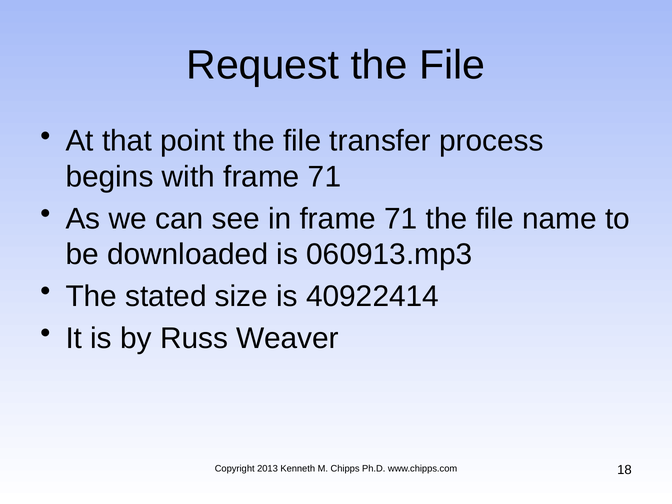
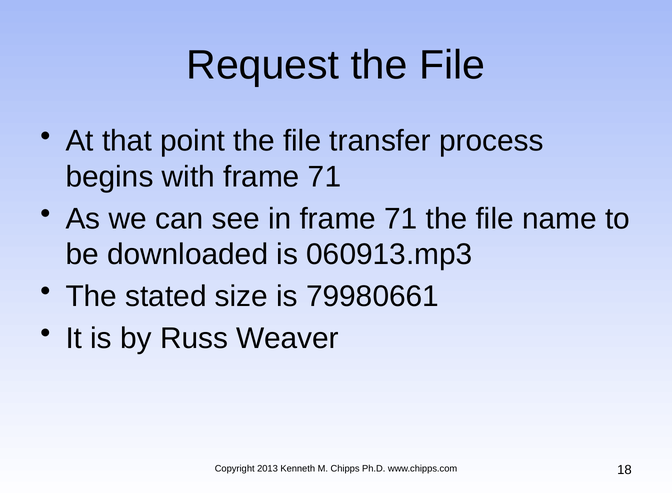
40922414: 40922414 -> 79980661 (373, 296)
